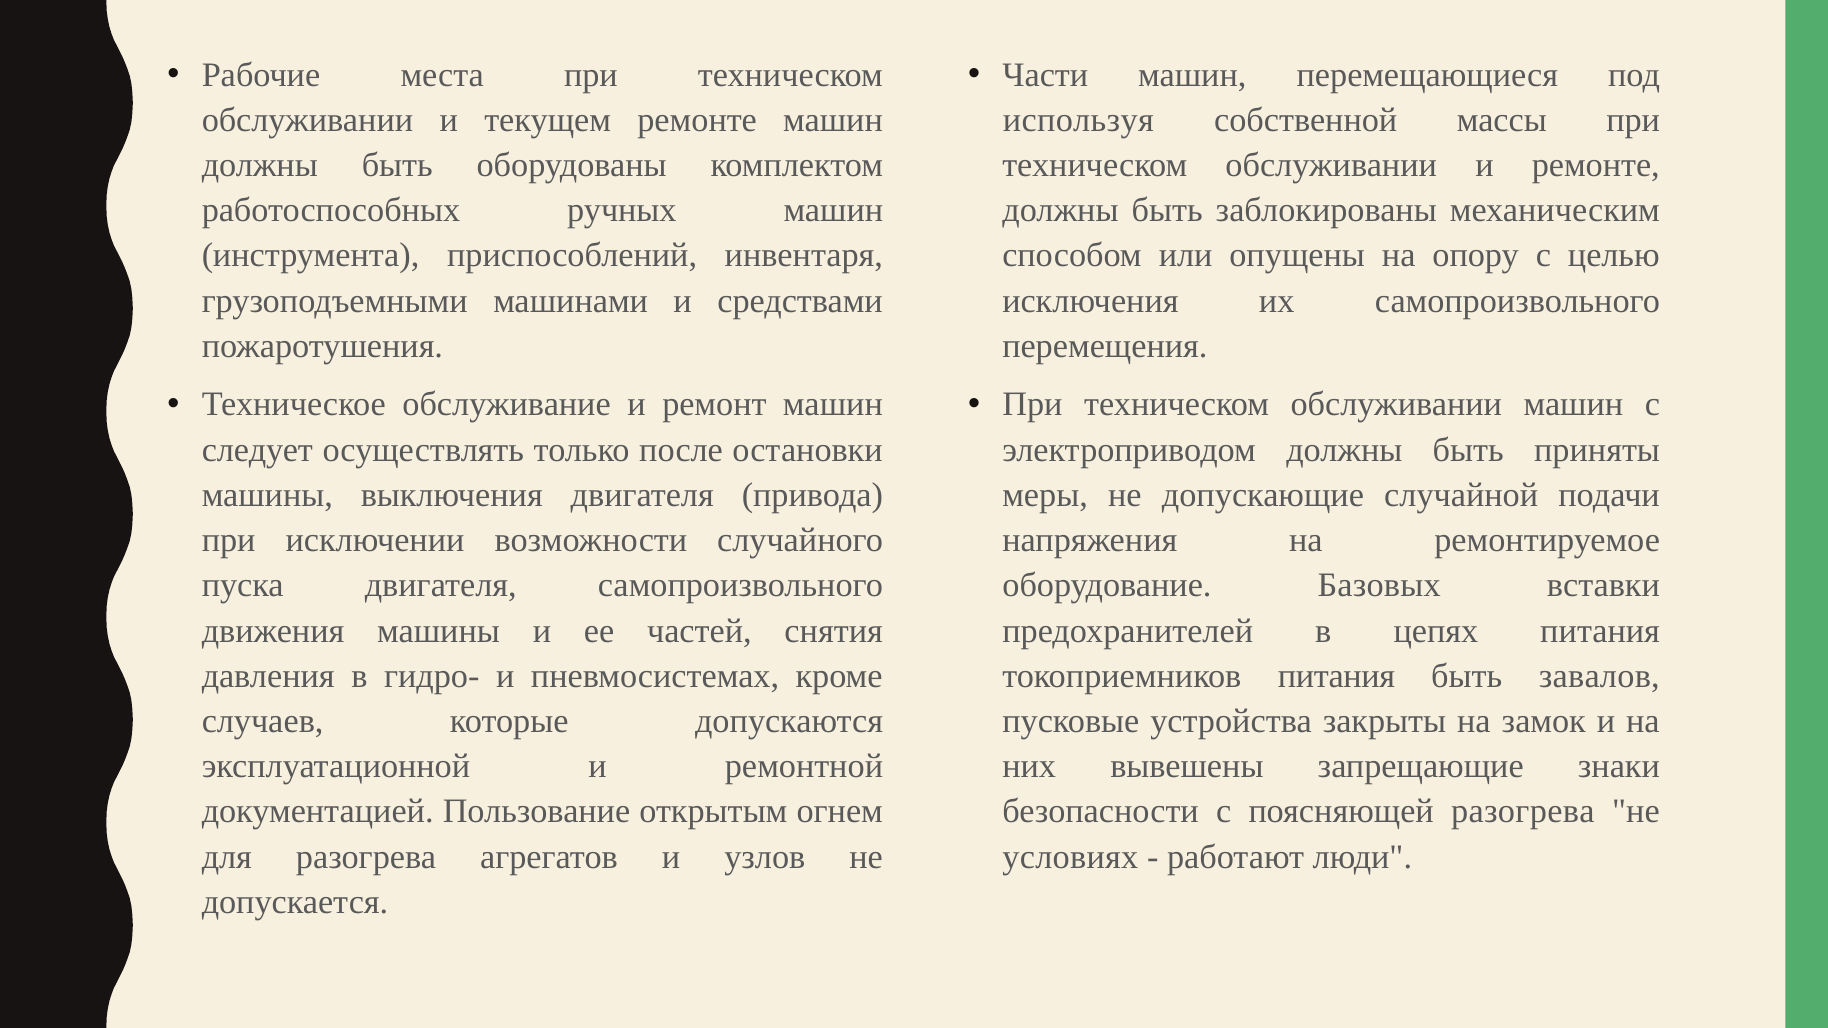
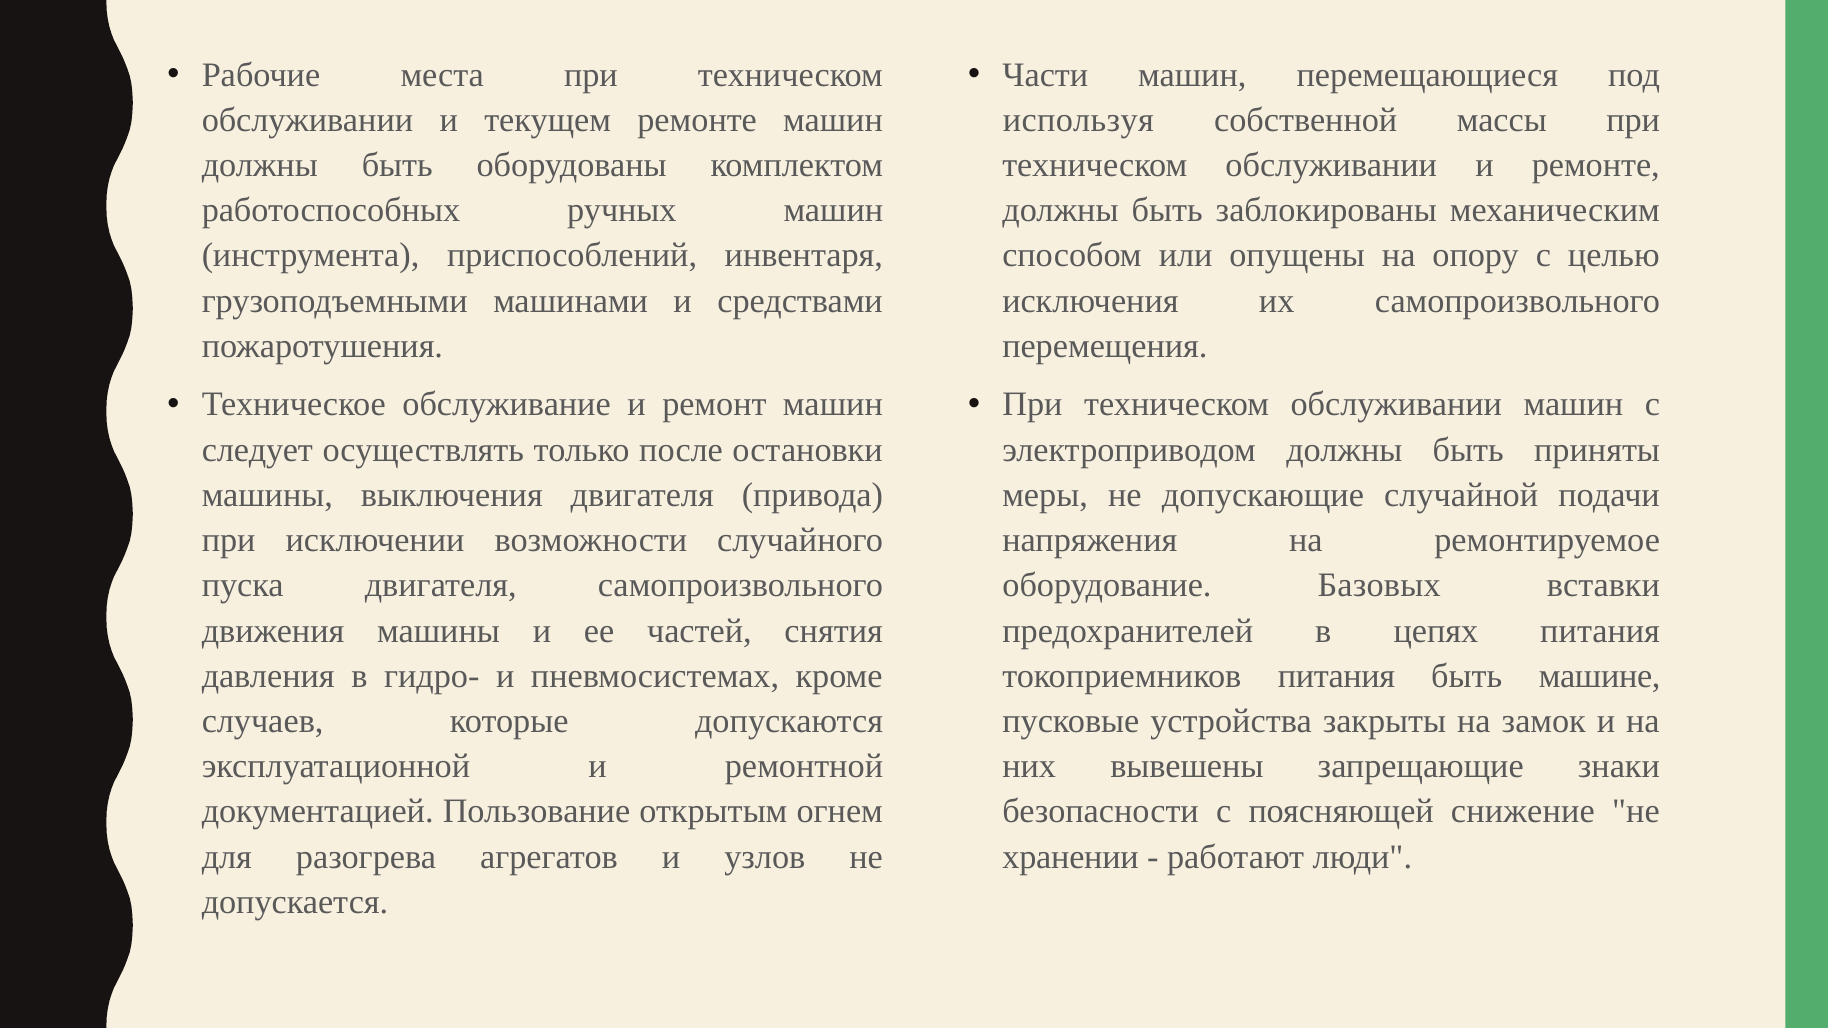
завалов: завалов -> машине (1600, 676)
поясняющей разогрева: разогрева -> снижение (1523, 812)
условиях: условиях -> хранении (1071, 857)
